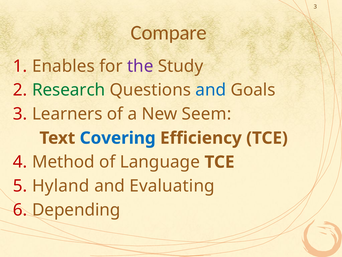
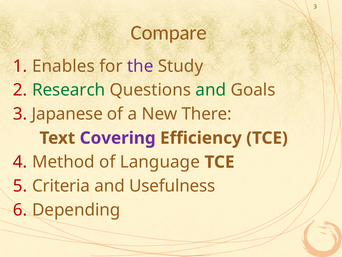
and colour: blue -> green (211, 90)
Learners: Learners -> Japanese (67, 114)
Seem: Seem -> There (207, 114)
Covering colour: blue -> purple (118, 138)
Hyland: Hyland -> Criteria (61, 186)
Evaluating: Evaluating -> Usefulness (172, 186)
